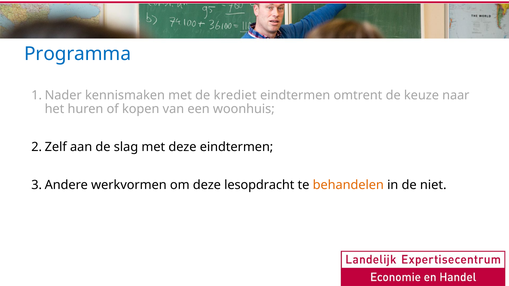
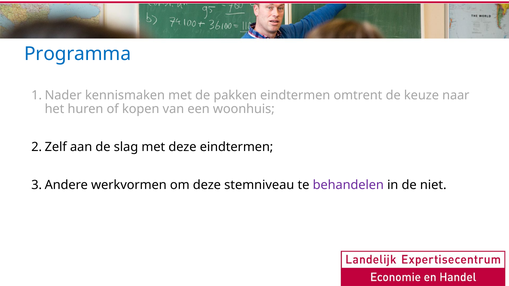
krediet: krediet -> pakken (235, 95)
lesopdracht: lesopdracht -> stemniveau (259, 185)
behandelen colour: orange -> purple (348, 185)
